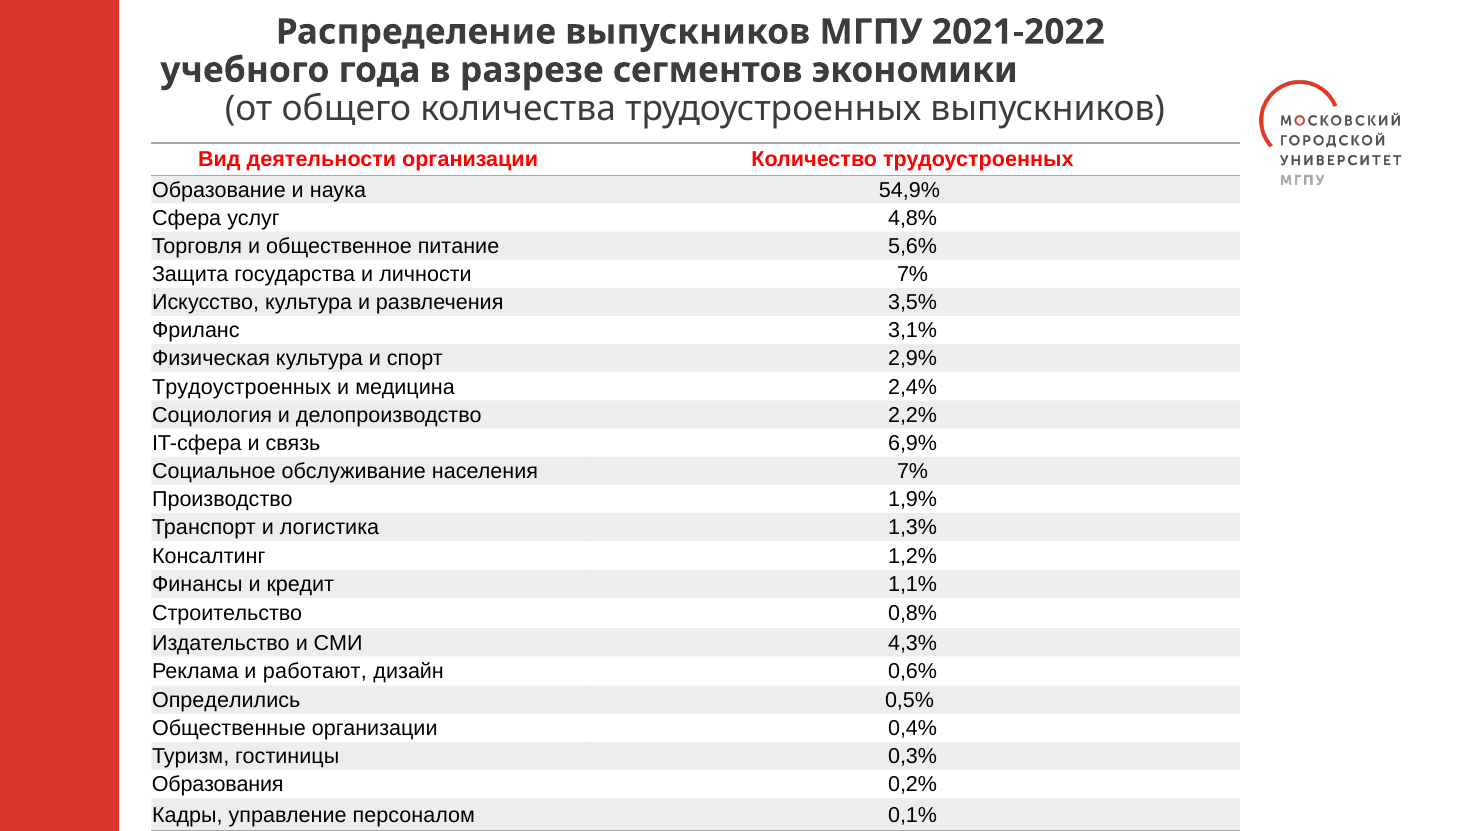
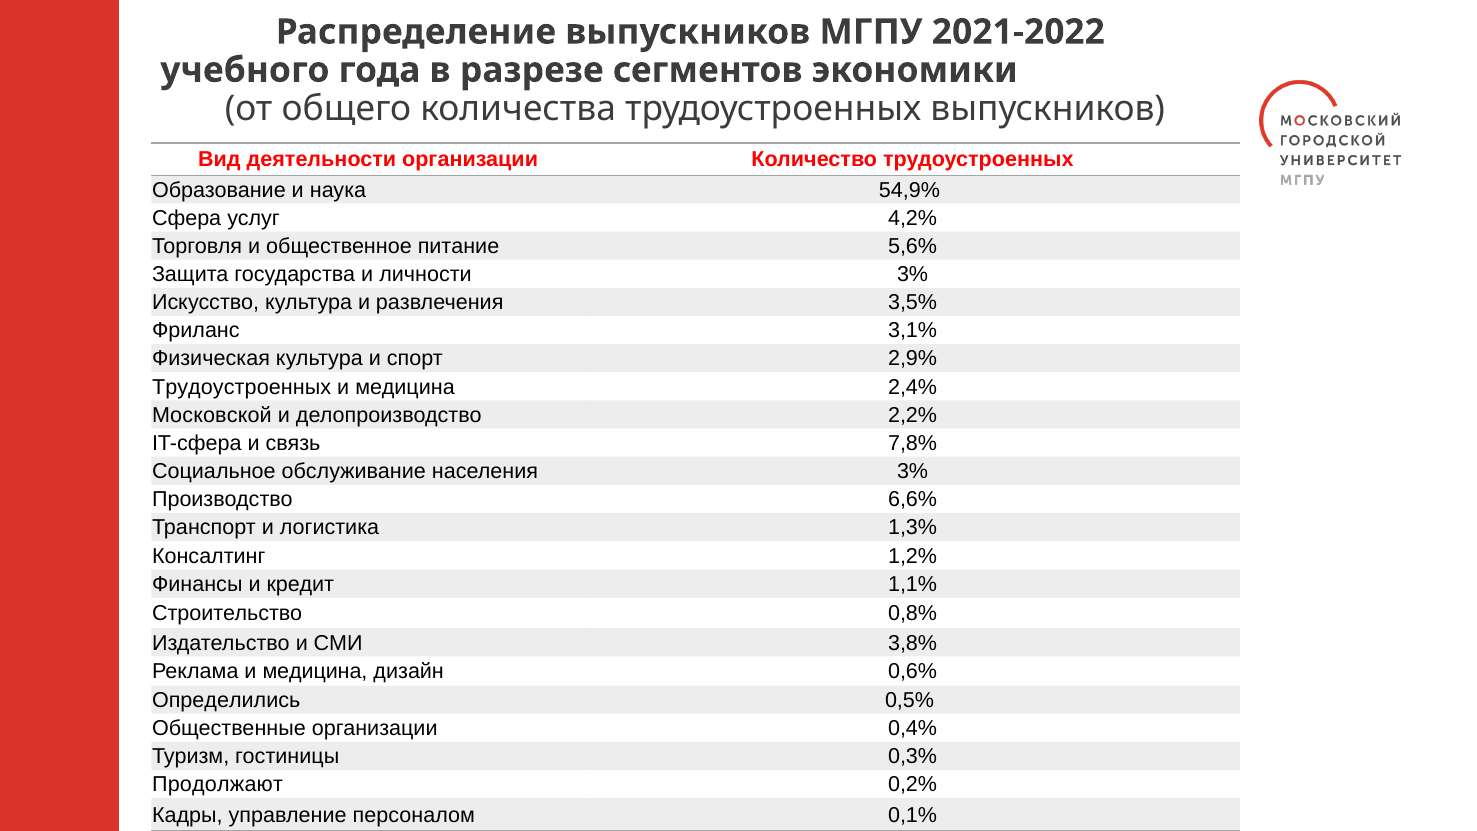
4,8%: 4,8% -> 4,2% (913, 218)
личности 7%: 7% -> 3% (913, 274)
Социология: Социология -> Московской (212, 415)
6,9%: 6,9% -> 7,8% (913, 443)
населения 7%: 7% -> 3% (913, 471)
1,9%: 1,9% -> 6,6% (913, 499)
4,3%: 4,3% -> 3,8% (913, 643)
Реклама и работают: работают -> медицина (315, 672)
Образования: Образования -> Продолжают (218, 785)
